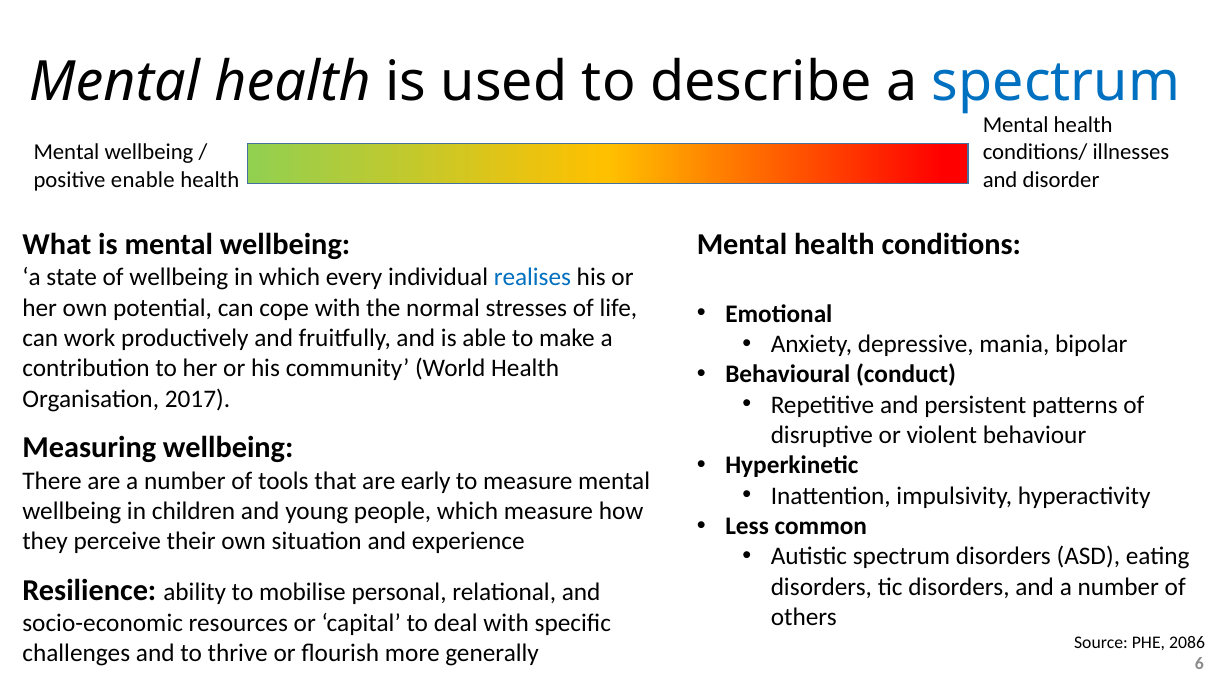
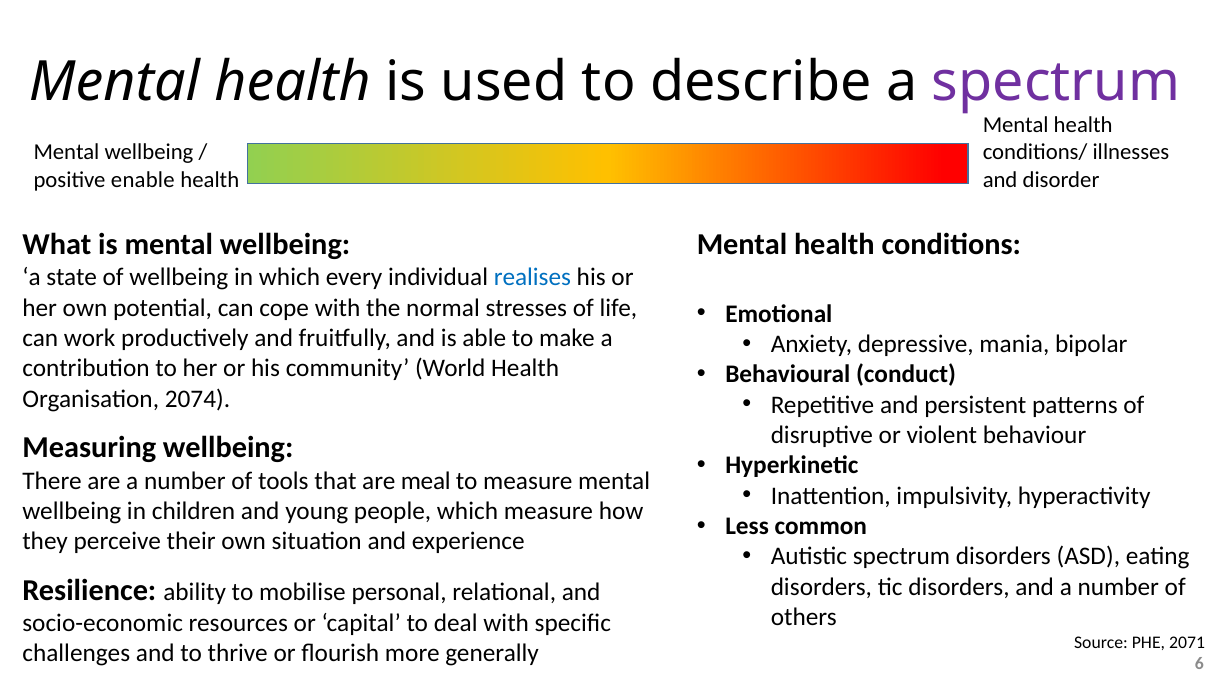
spectrum colour: blue -> purple (1056, 82)
2017: 2017 -> 2074 (197, 399)
early: early -> meal (426, 481)
2086: 2086 -> 2071 (1187, 643)
